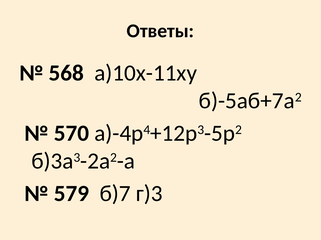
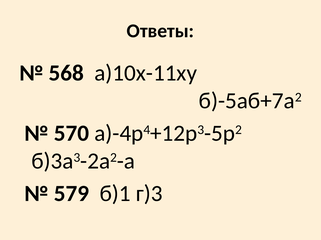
б)7: б)7 -> б)1 (115, 194)
